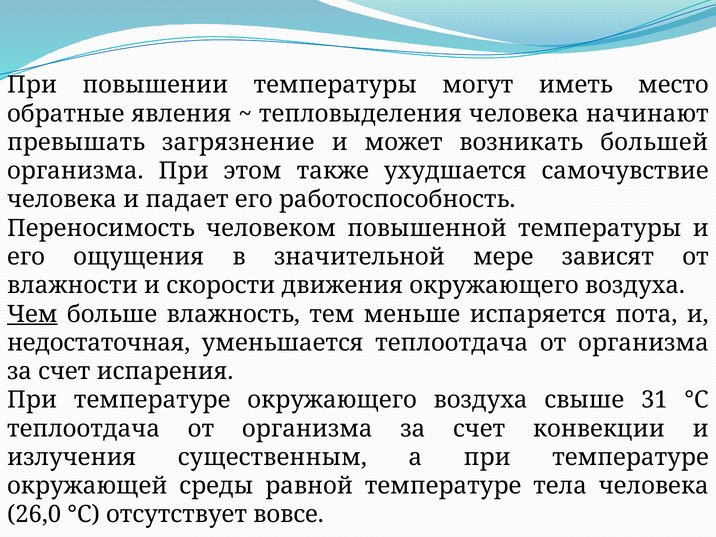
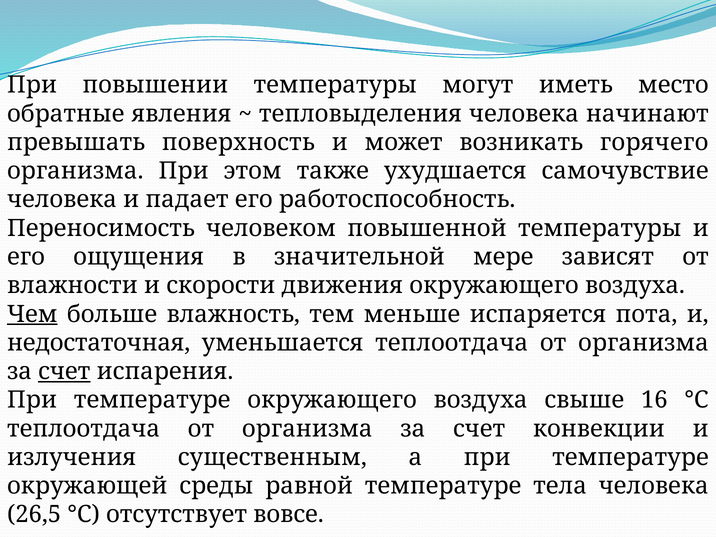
загрязнение: загрязнение -> поверхность (238, 142)
большей: большей -> горячего (654, 142)
счет underline: none -> present (64, 371)
31: 31 -> 16 (654, 400)
26,0: 26,0 -> 26,5 (34, 515)
